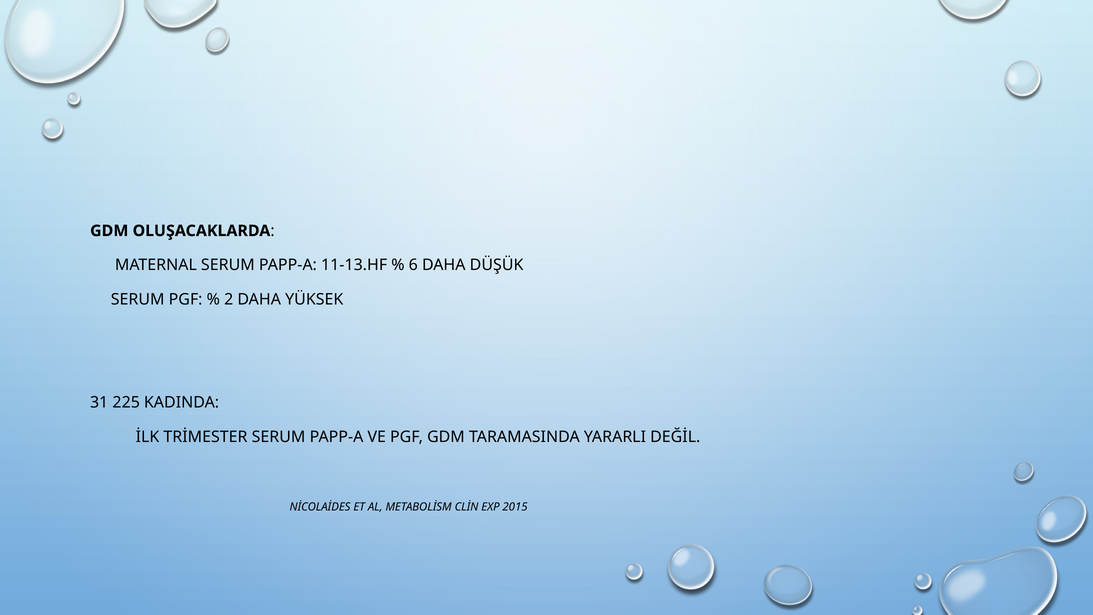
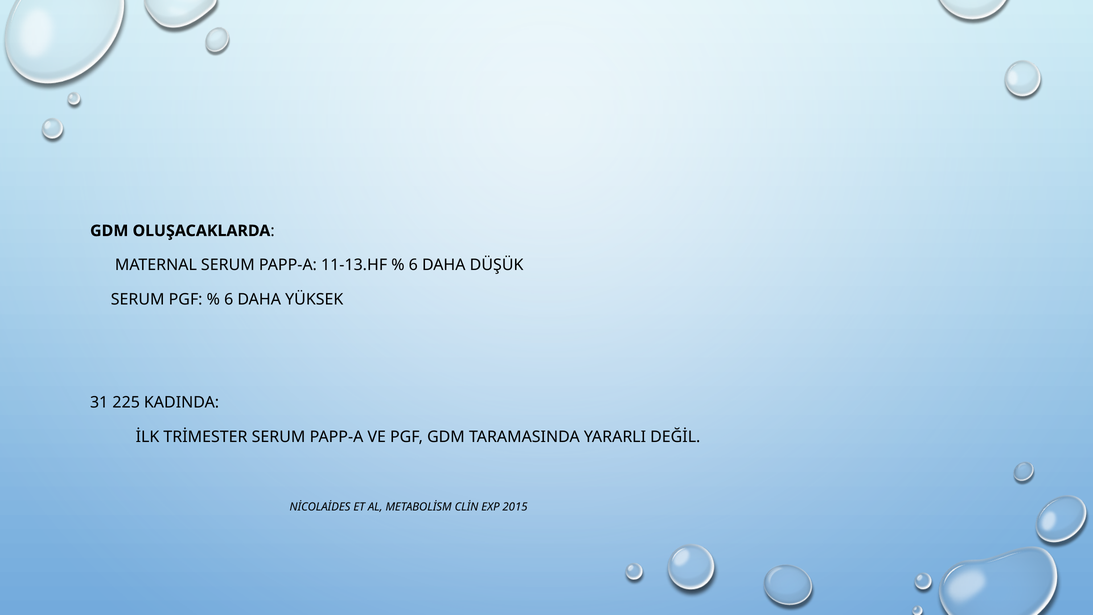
2: 2 -> 6 (229, 299)
